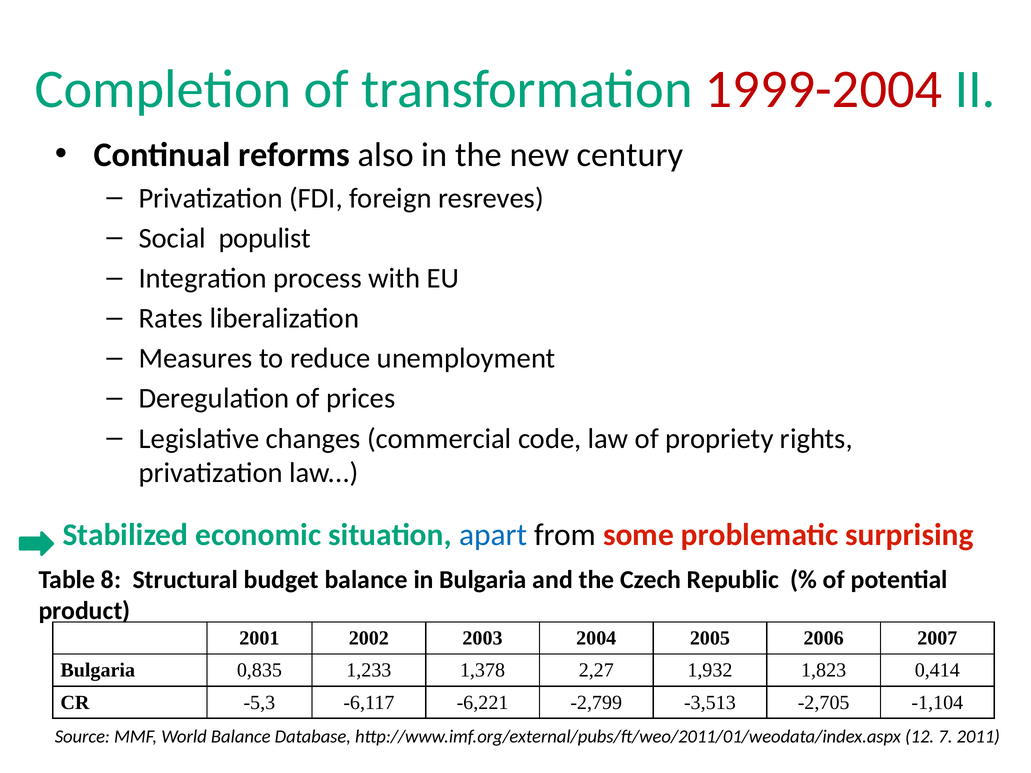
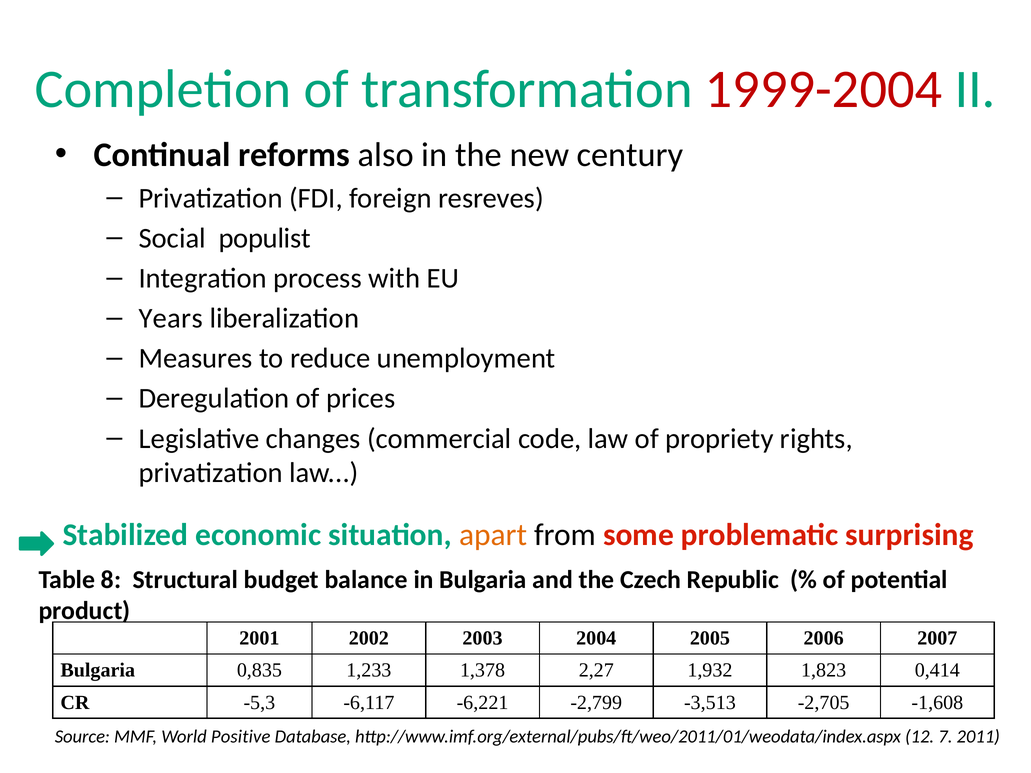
Rates: Rates -> Years (171, 318)
apart colour: blue -> orange (493, 535)
-1,104: -1,104 -> -1,608 (937, 703)
World Balance: Balance -> Positive (241, 737)
